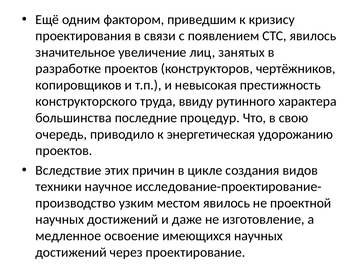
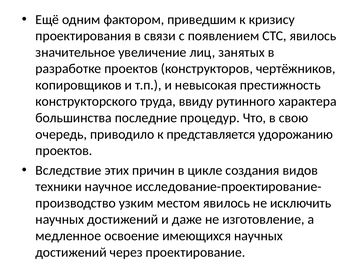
энергетическая: энергетическая -> представляется (211, 134)
проектной: проектной -> исключить (301, 203)
